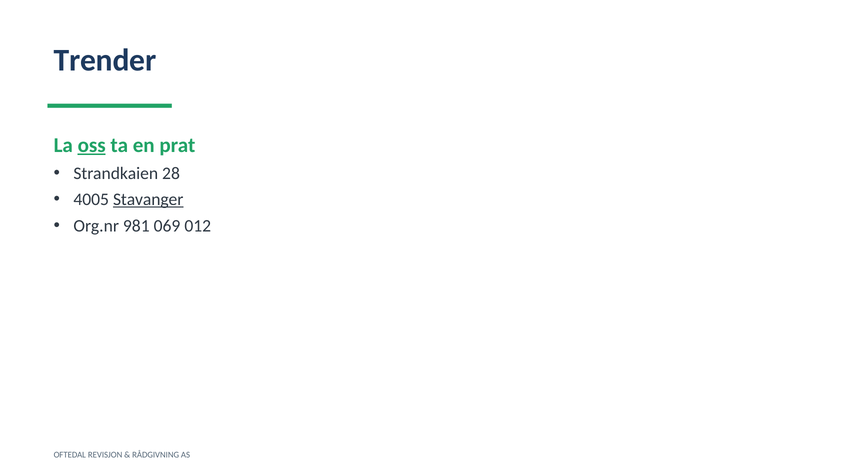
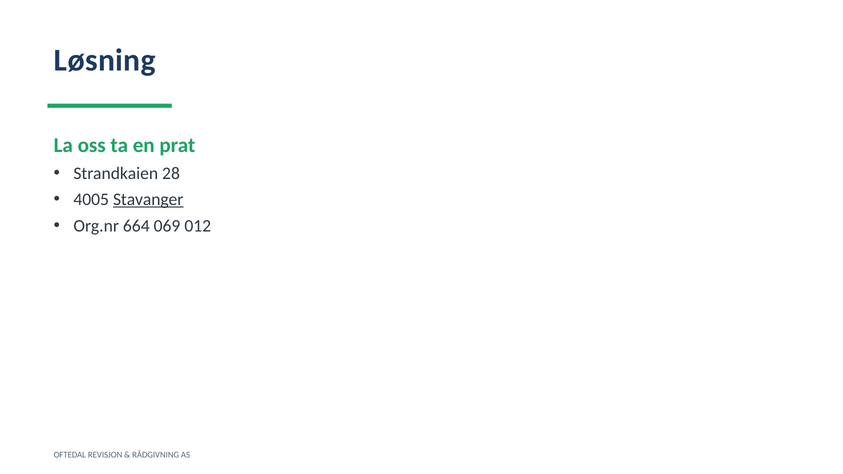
Trender: Trender -> Løsning (105, 60)
oss underline: present -> none (92, 145)
981: 981 -> 664 (136, 226)
